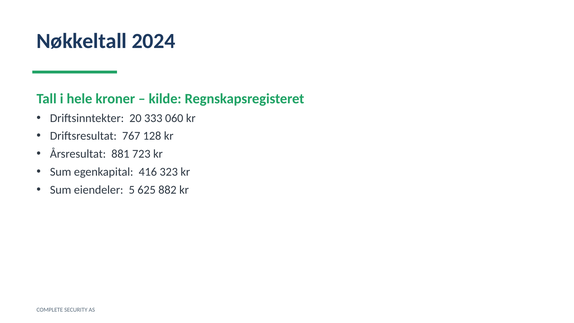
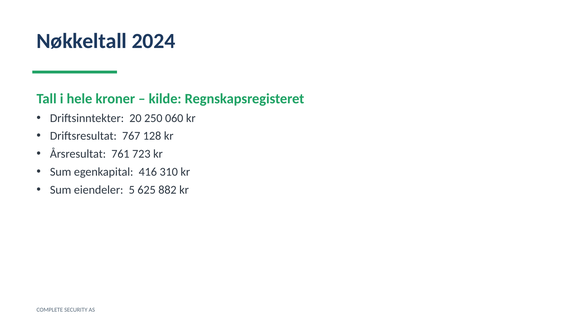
333: 333 -> 250 (153, 118)
881: 881 -> 761 (120, 154)
323: 323 -> 310 (169, 172)
